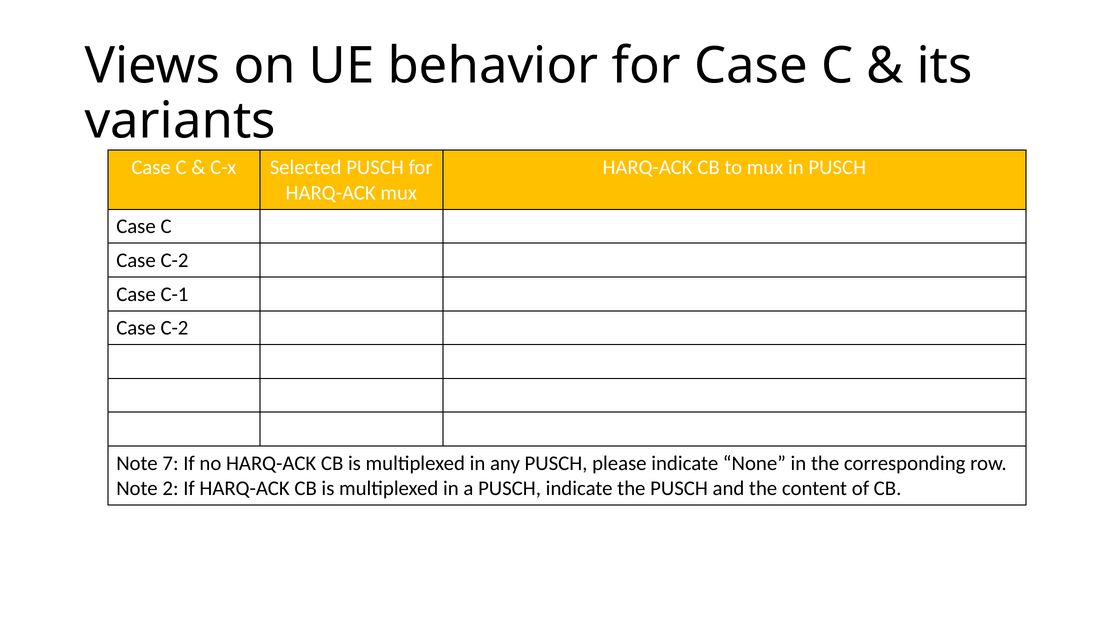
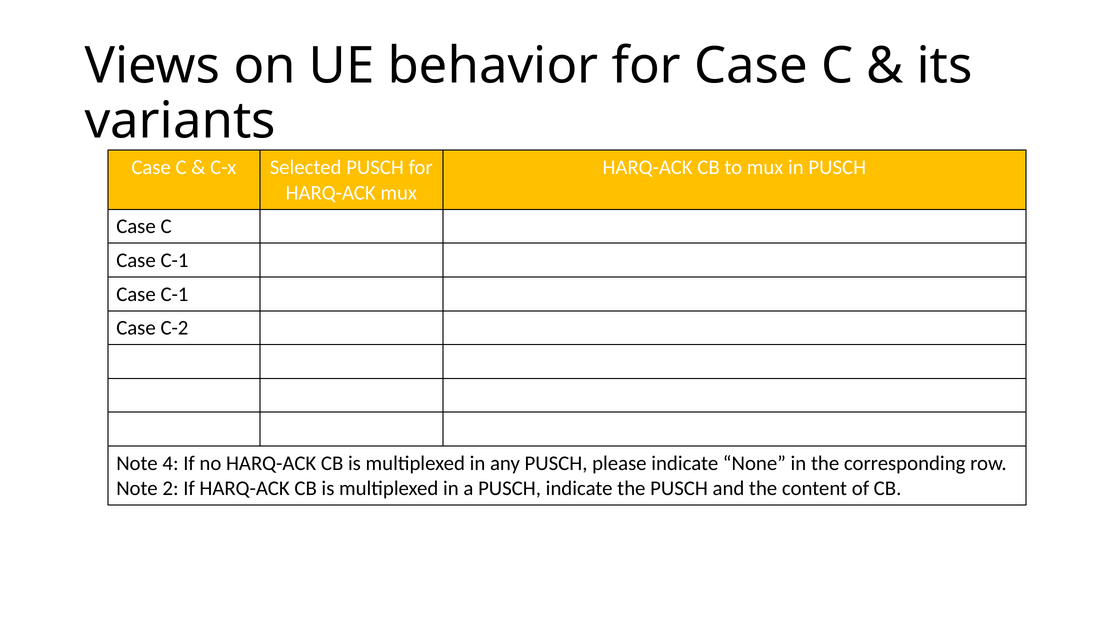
C-2: C-2 -> C-1 (174, 260)
7: 7 -> 4 (171, 463)
